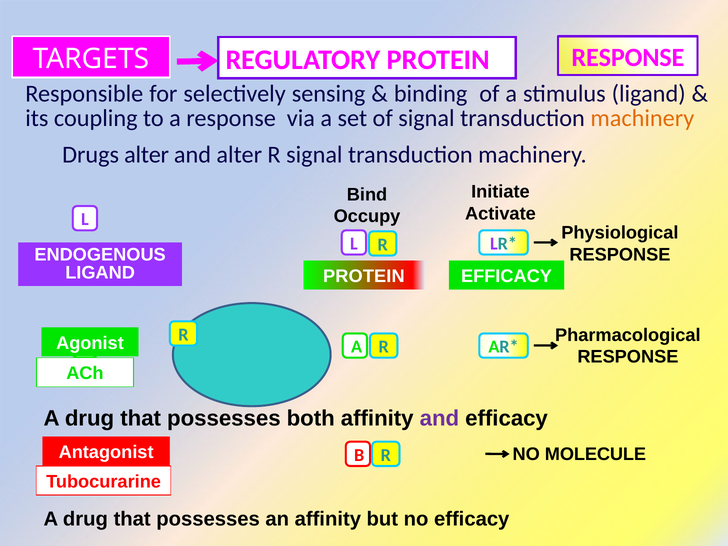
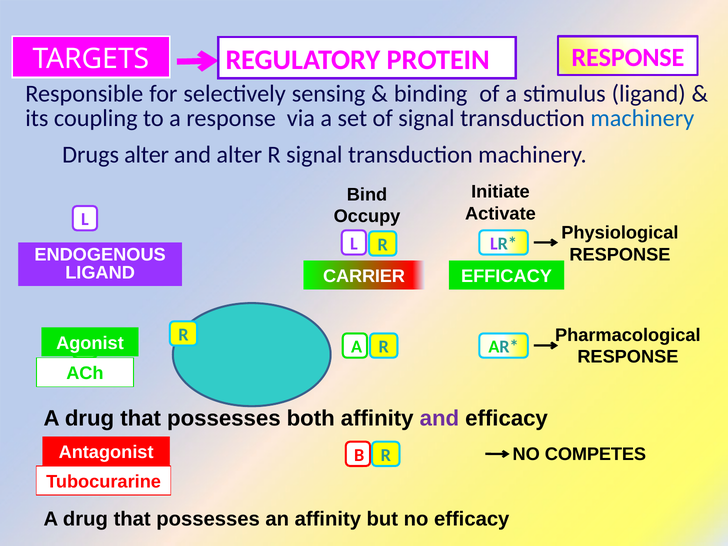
machinery colour: orange -> blue (642, 118)
PROTEIN: PROTEIN -> CARRIER (364, 276)
MOLECULE: MOLECULE -> COMPETES (595, 454)
